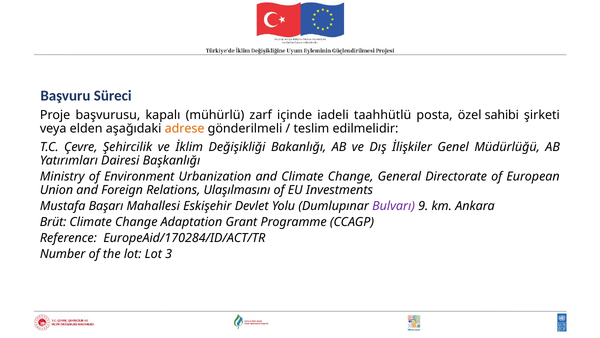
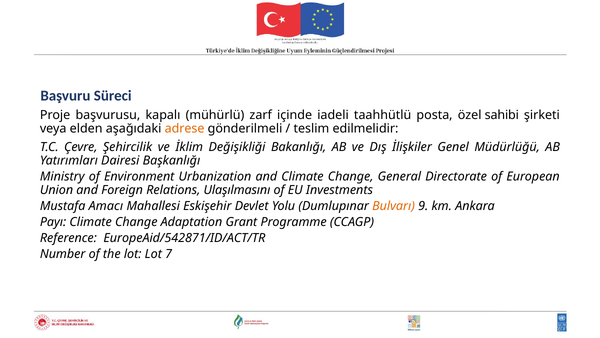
Başarı: Başarı -> Amacı (106, 206)
Bulvarı colour: purple -> orange (394, 206)
Brüt: Brüt -> Payı (53, 222)
EuropeAid/170284/ID/ACT/TR: EuropeAid/170284/ID/ACT/TR -> EuropeAid/542871/ID/ACT/TR (184, 238)
3: 3 -> 7 (169, 254)
